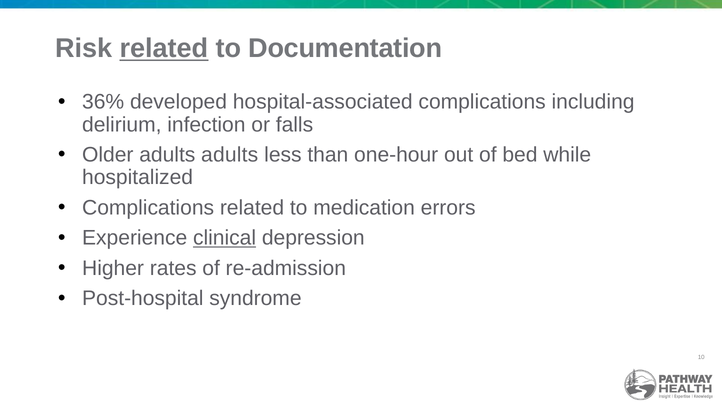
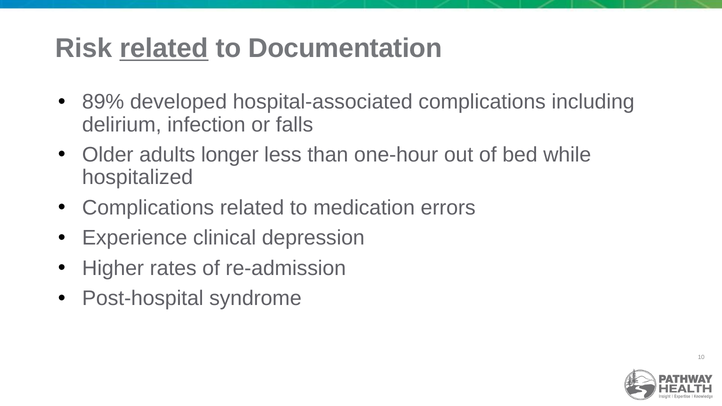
36%: 36% -> 89% (103, 102)
adults adults: adults -> longer (230, 155)
clinical underline: present -> none (225, 238)
